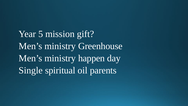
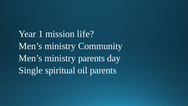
5: 5 -> 1 (41, 34)
gift: gift -> life (85, 34)
Greenhouse: Greenhouse -> Community (100, 46)
ministry happen: happen -> parents (91, 58)
